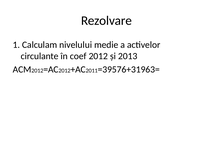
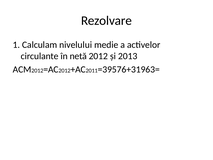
coef: coef -> netă (78, 56)
